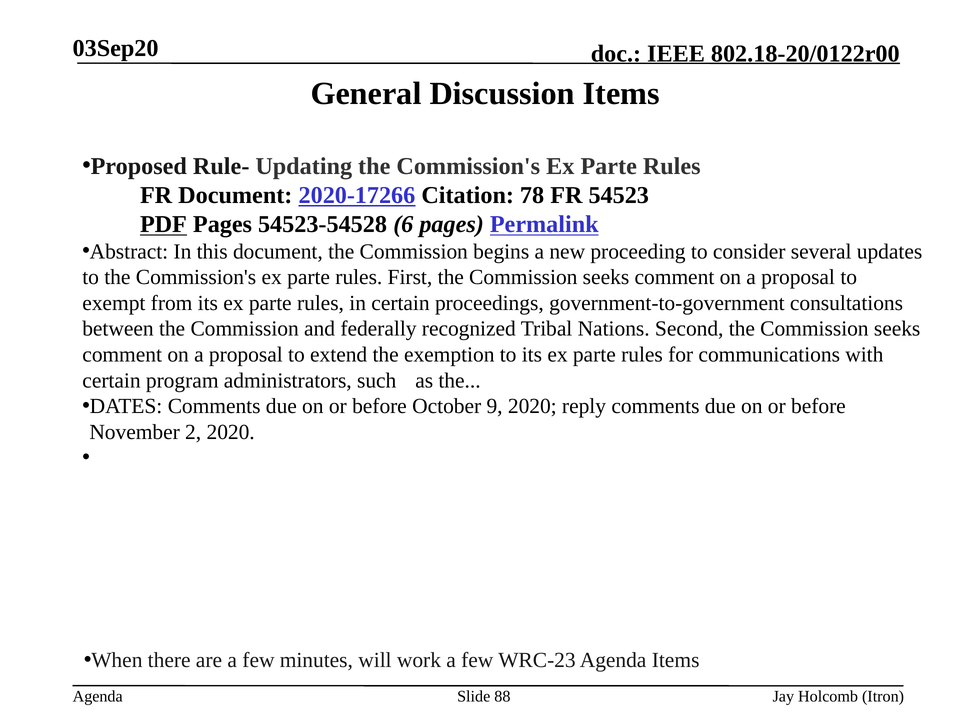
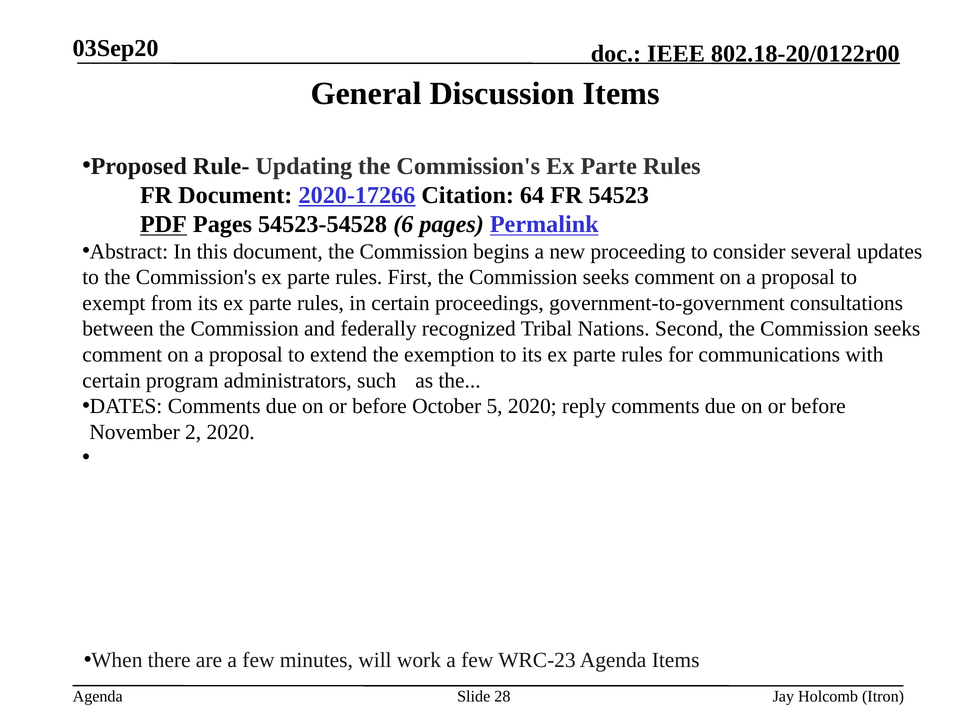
78: 78 -> 64 (532, 195)
9: 9 -> 5 (495, 406)
88: 88 -> 28 (502, 696)
